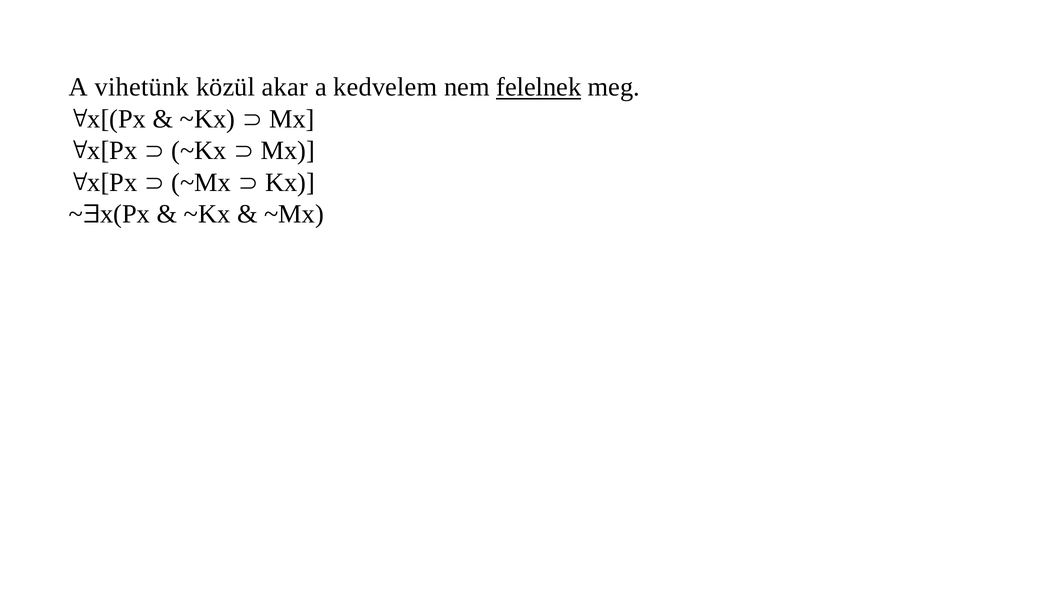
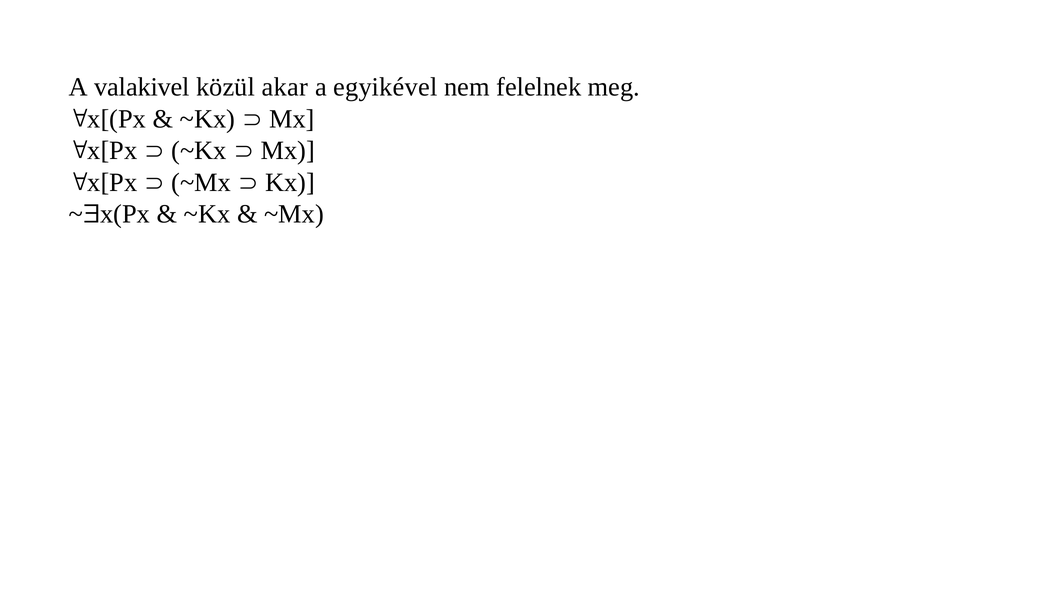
vihetünk: vihetünk -> valakivel (142, 87)
kedvelem: kedvelem -> egyikével (385, 87)
felelnek underline: present -> none (539, 87)
